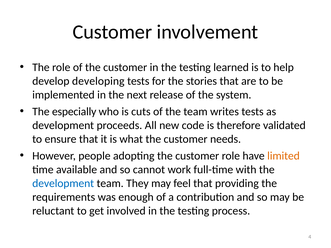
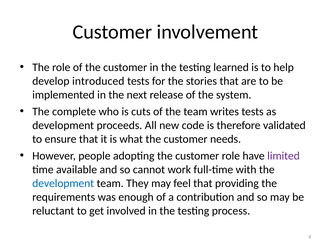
developing: developing -> introduced (98, 81)
especially: especially -> complete (74, 112)
limited colour: orange -> purple (283, 156)
